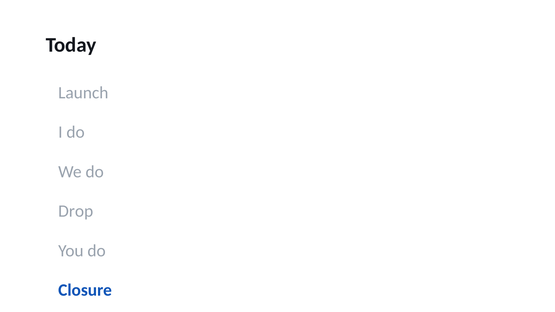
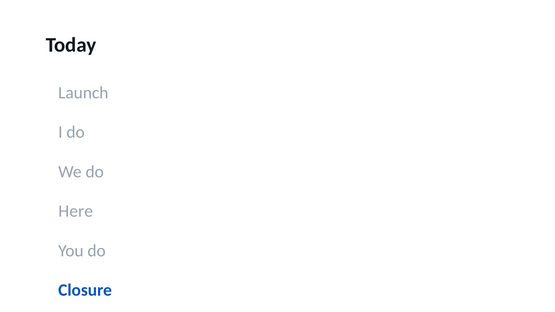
Drop: Drop -> Here (76, 211)
